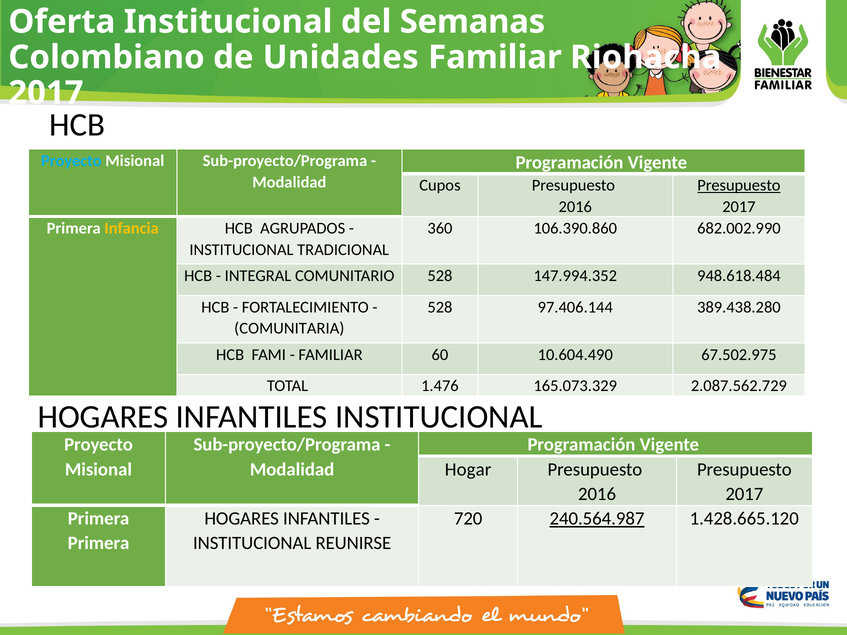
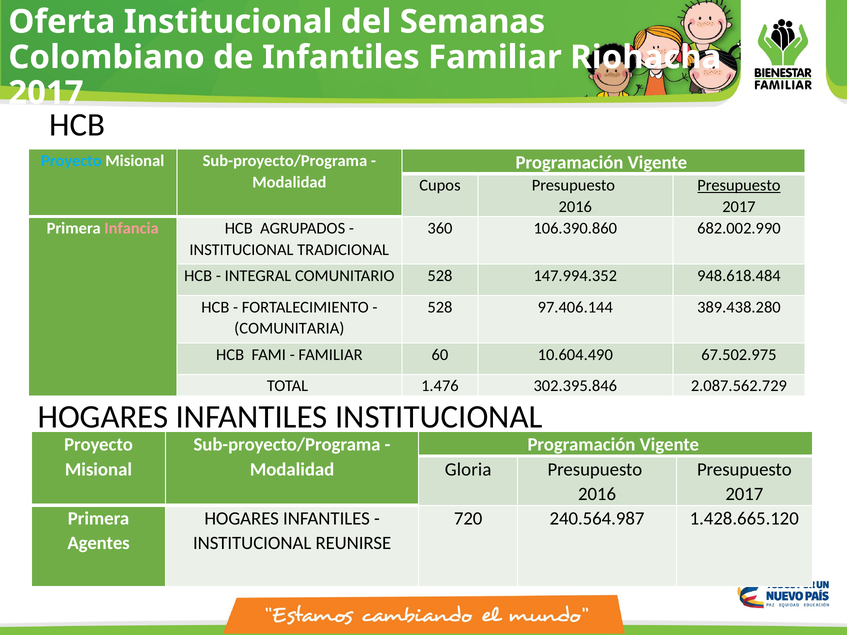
de Unidades: Unidades -> Infantiles (341, 57)
Infancia colour: yellow -> pink (132, 228)
165.073.329: 165.073.329 -> 302.395.846 (575, 386)
Hogar: Hogar -> Gloria (468, 470)
240.564.987 underline: present -> none (597, 519)
Primera: Primera -> Agentes (99, 543)
